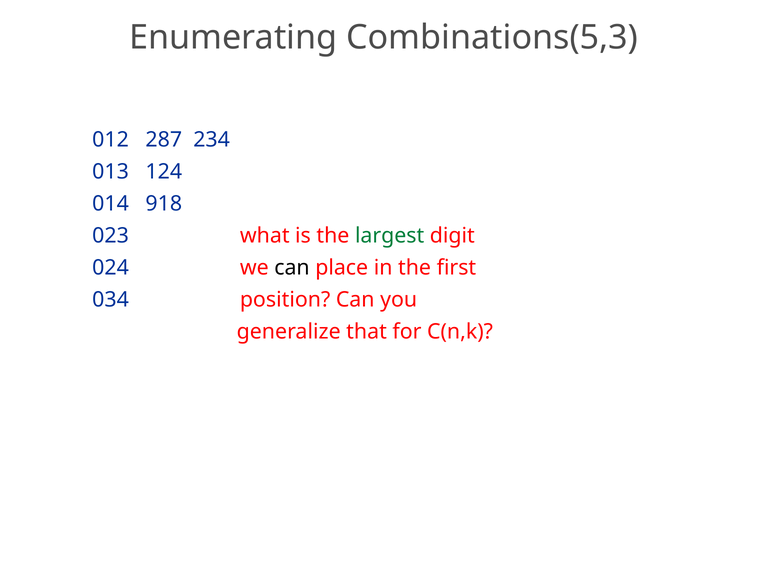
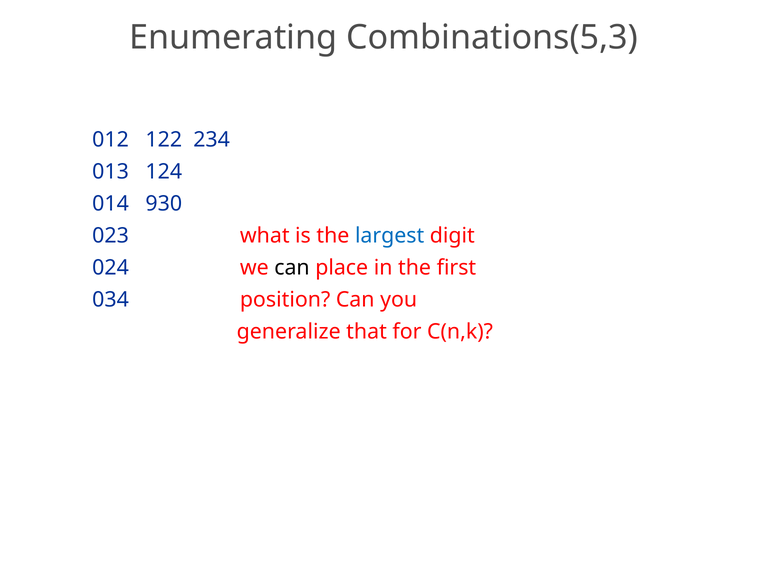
287: 287 -> 122 (164, 140)
918: 918 -> 930 (164, 204)
largest colour: green -> blue (390, 236)
